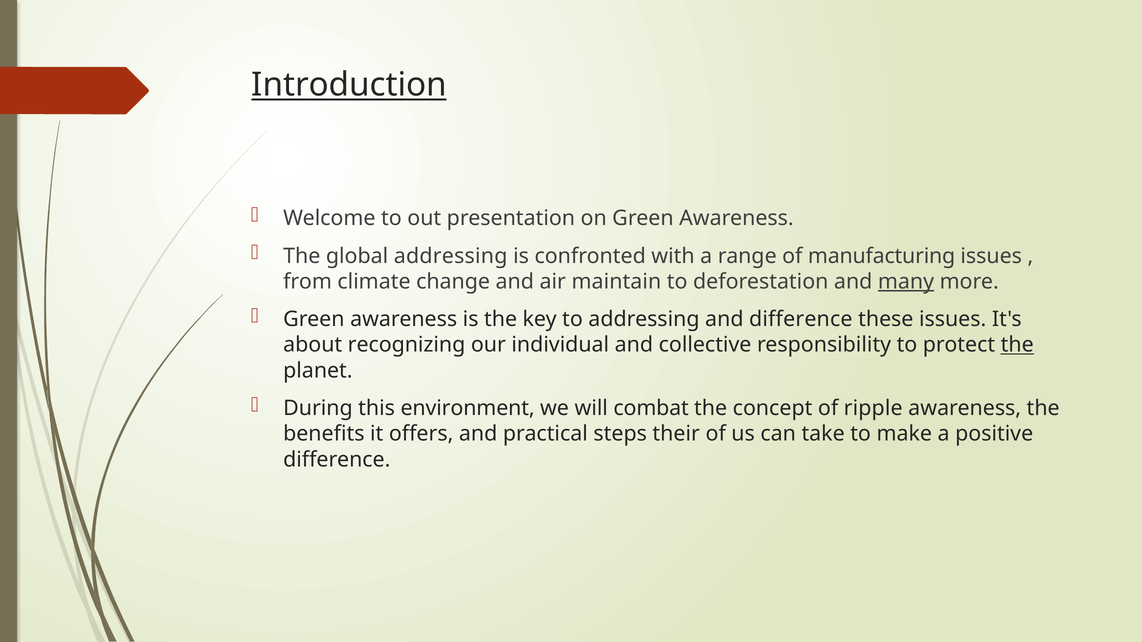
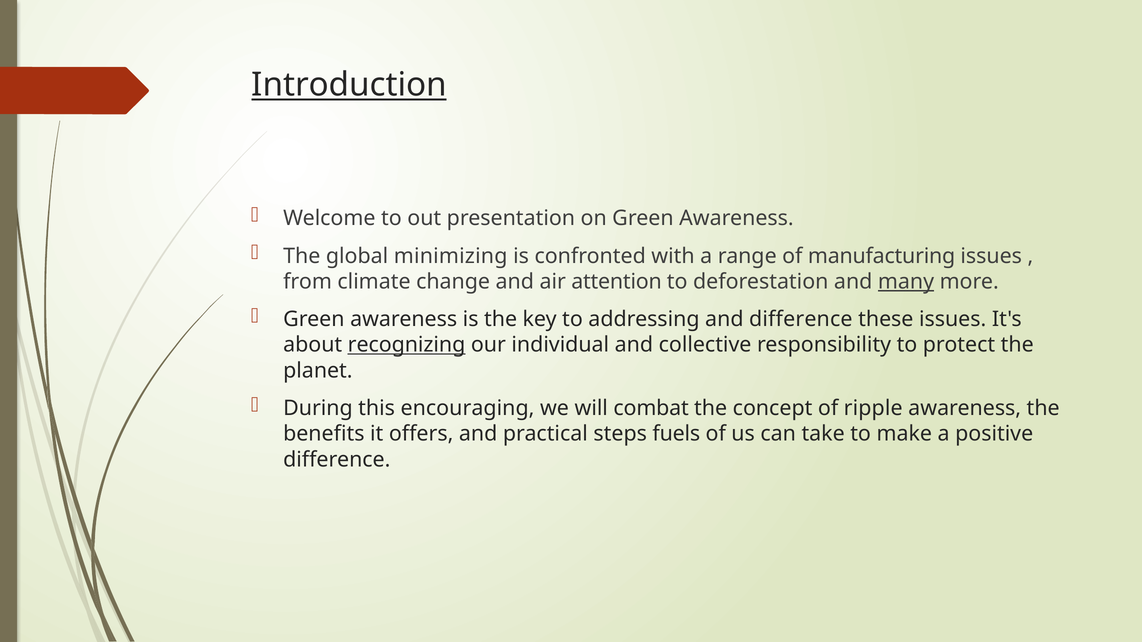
global addressing: addressing -> minimizing (451, 256)
maintain: maintain -> attention (617, 282)
recognizing underline: none -> present (407, 345)
the underline: present -> none (1017, 345)
environment: environment -> encouraging (468, 408)
their: their -> fuels (676, 434)
